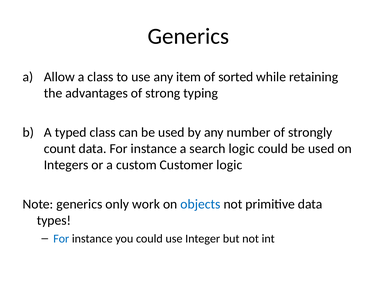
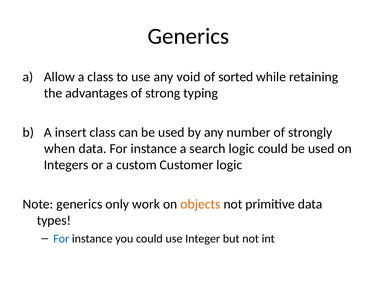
item: item -> void (188, 77)
typed: typed -> insert (71, 133)
count: count -> when (60, 149)
objects colour: blue -> orange (200, 205)
